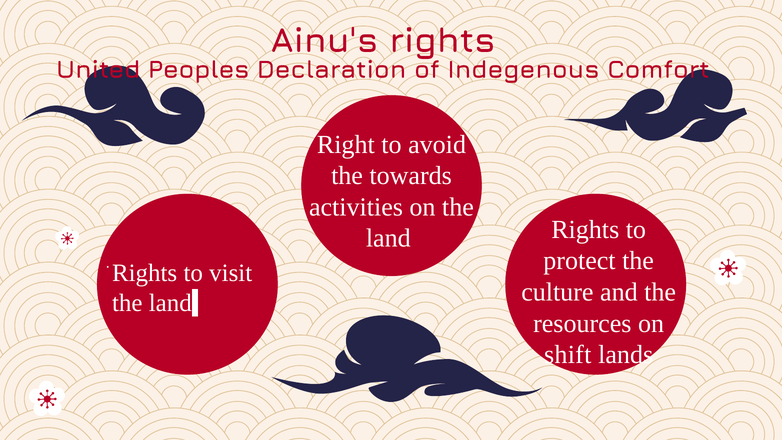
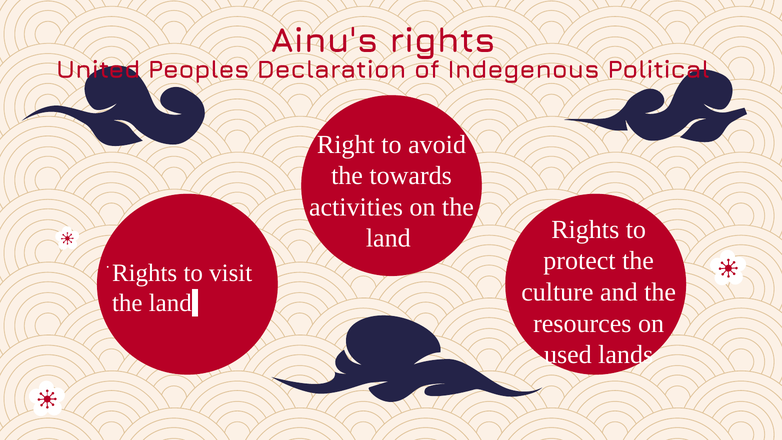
Comfort: Comfort -> Political (659, 70)
shift: shift -> used (568, 355)
